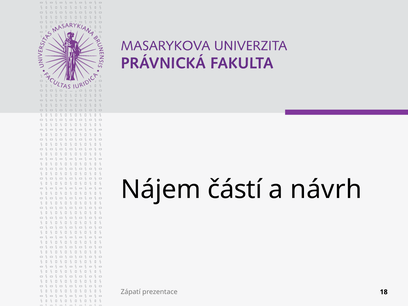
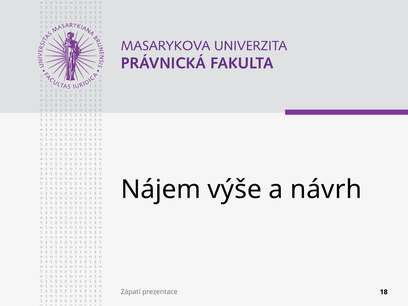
částí: částí -> výše (235, 190)
